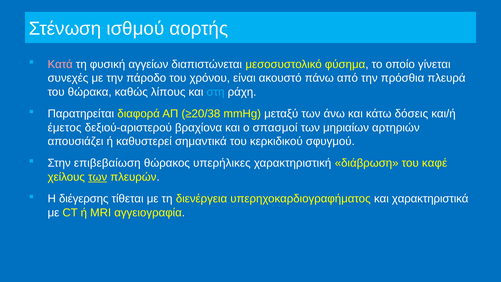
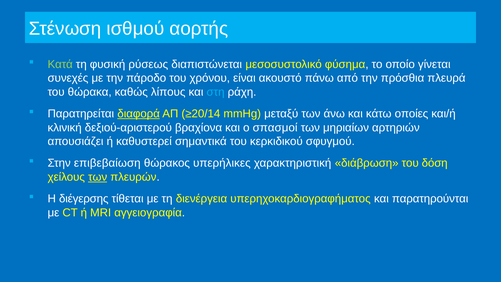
Κατά colour: pink -> light green (60, 64)
αγγείων: αγγείων -> ρύσεως (148, 64)
διαφορά underline: none -> present (139, 114)
≥20/38: ≥20/38 -> ≥20/14 (201, 114)
δόσεις: δόσεις -> οποίες (411, 114)
έμετος: έμετος -> κλινική (65, 127)
καφέ: καφέ -> δόση (435, 163)
χαρακτηριστικά: χαρακτηριστικά -> παρατηρούνται (430, 199)
